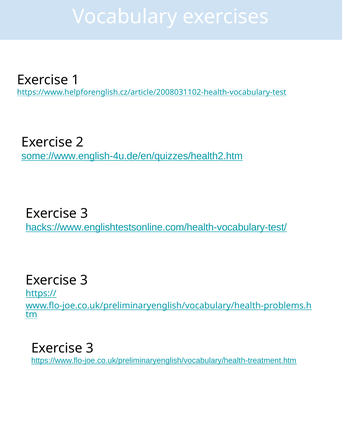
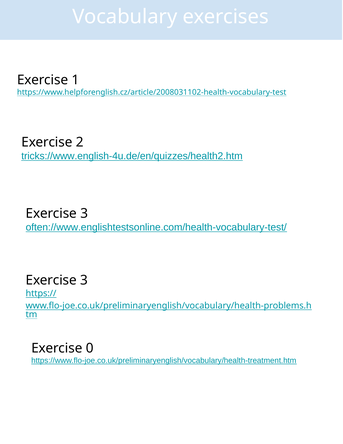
some://www.english-4u.de/en/quizzes/health2.htm: some://www.english-4u.de/en/quizzes/health2.htm -> tricks://www.english-4u.de/en/quizzes/health2.htm (132, 156)
hacks://www.englishtestsonline.com/health-vocabulary-test/: hacks://www.englishtestsonline.com/health-vocabulary-test/ -> often://www.englishtestsonline.com/health-vocabulary-test/ (156, 227)
3: 3 -> 0 (90, 348)
